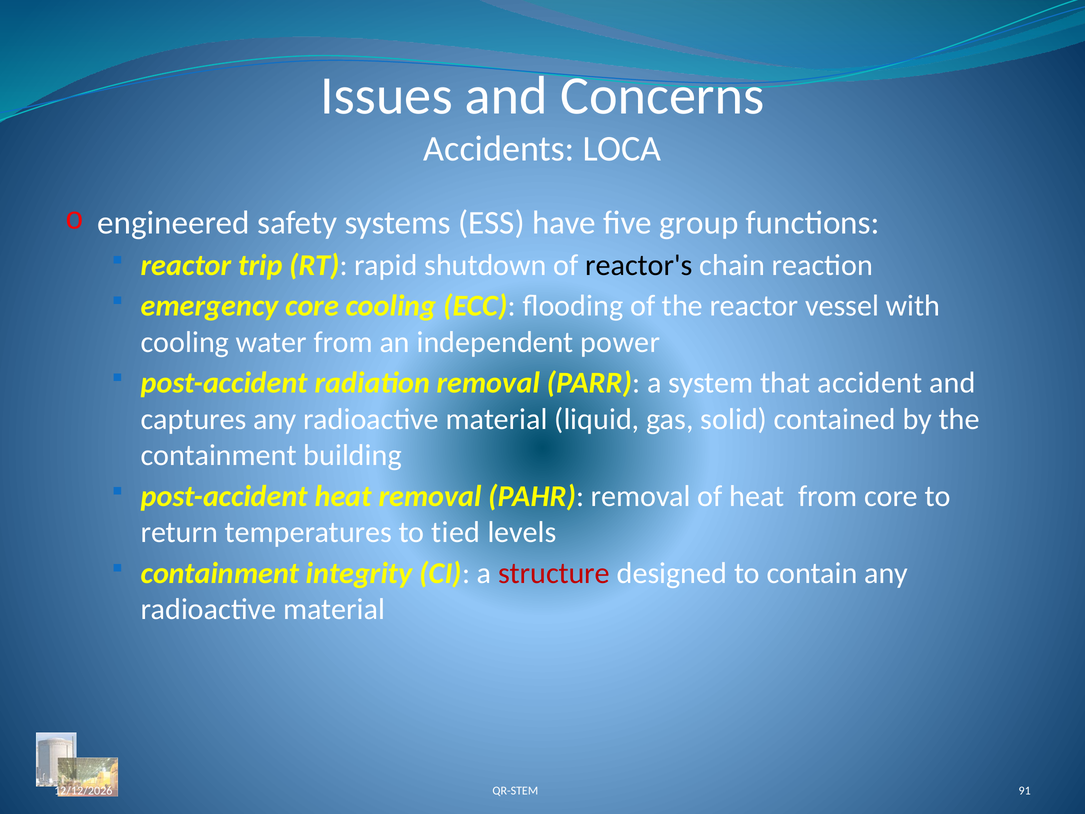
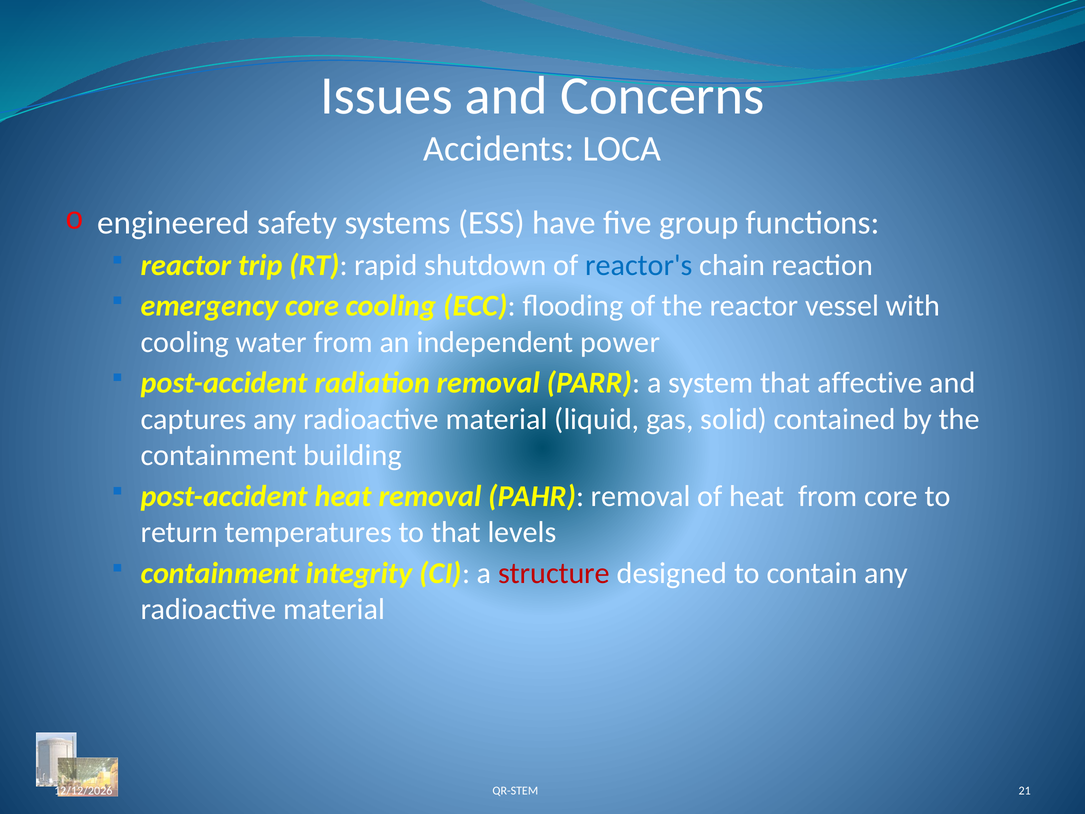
reactor's colour: black -> blue (639, 265)
accident: accident -> affective (870, 383)
to tied: tied -> that (456, 532)
91: 91 -> 21 (1025, 791)
